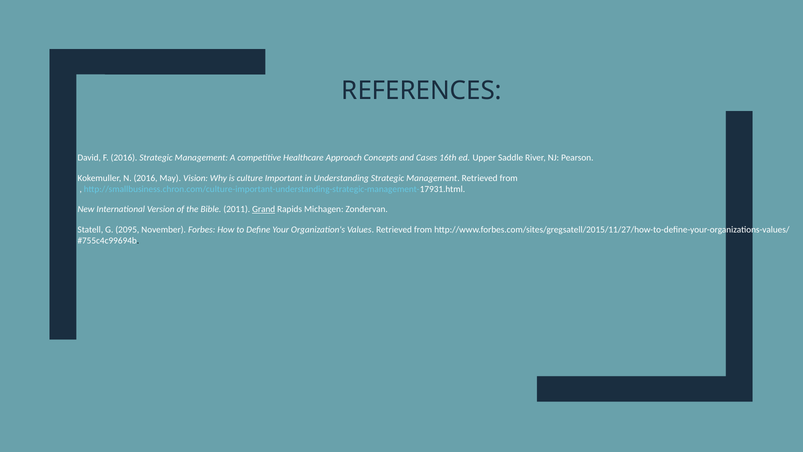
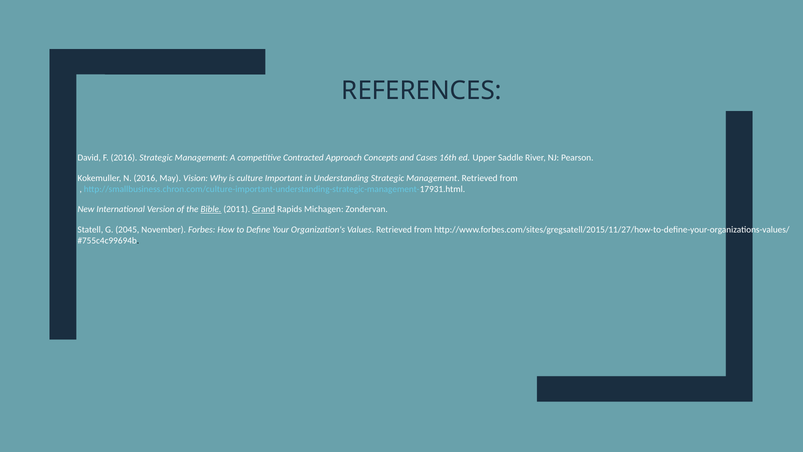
Healthcare: Healthcare -> Contracted (303, 158)
Bible underline: none -> present (211, 209)
2095: 2095 -> 2045 (127, 229)
